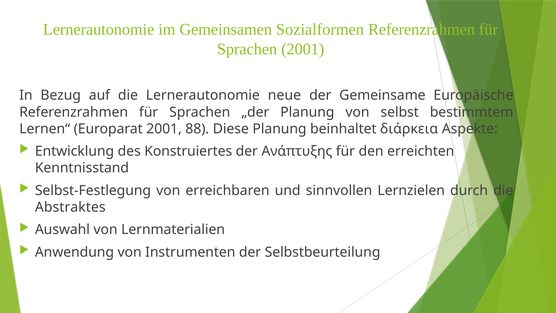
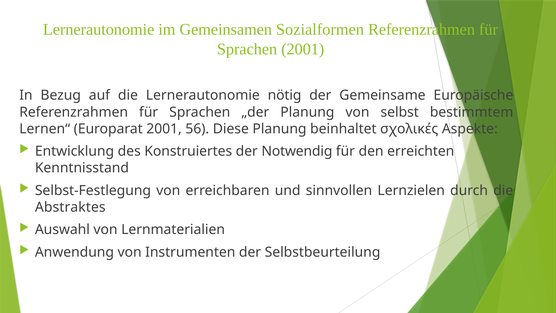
neue: neue -> nötig (285, 95)
88: 88 -> 56 (197, 129)
διάρκεια: διάρκεια -> σχολικές (409, 129)
Ανάπτυξης: Ανάπτυξης -> Notwendig (297, 151)
